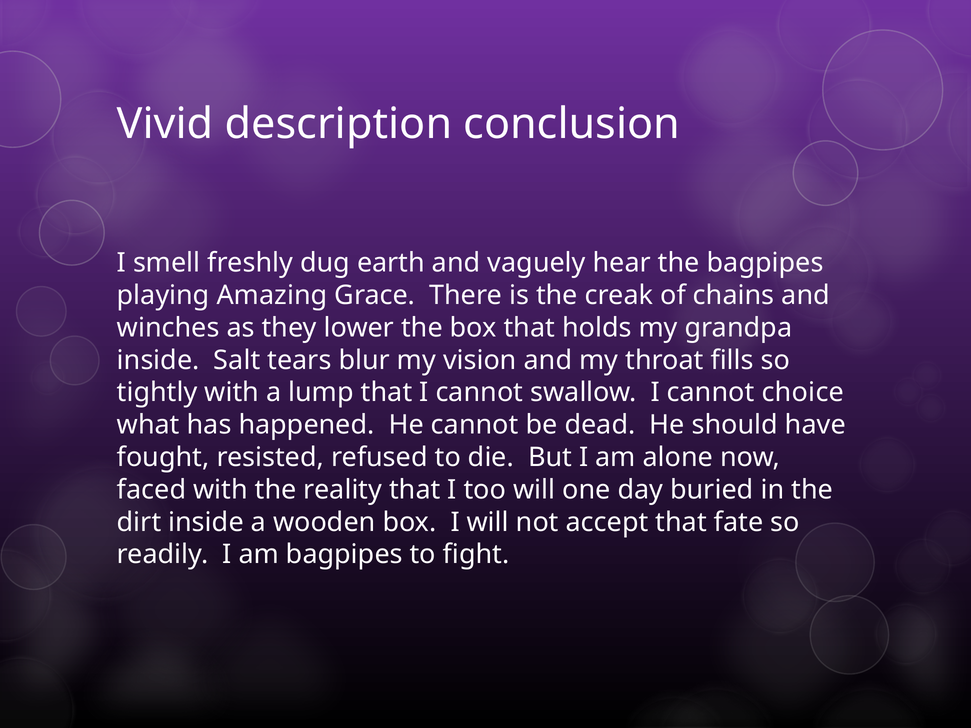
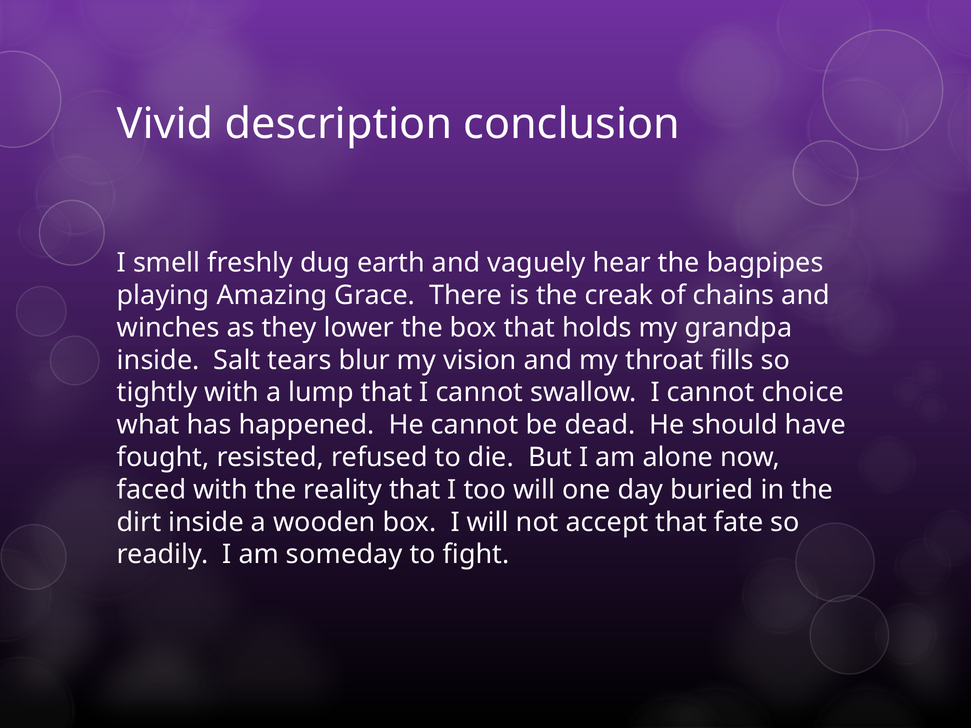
am bagpipes: bagpipes -> someday (344, 555)
